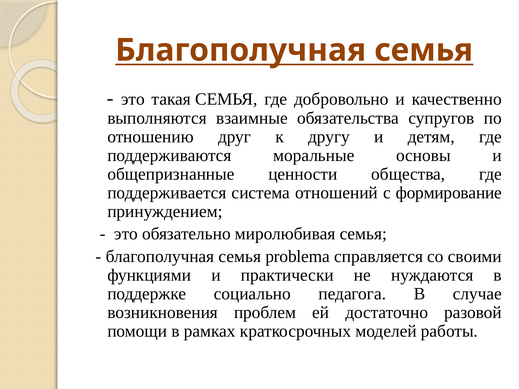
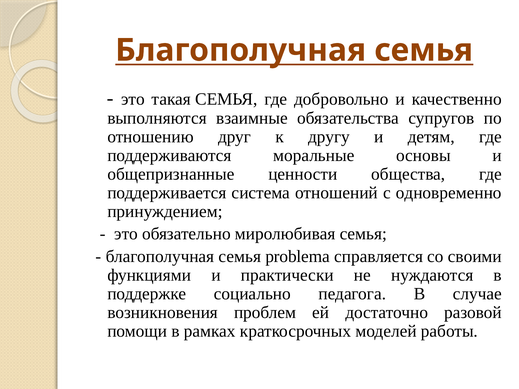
формирование: формирование -> одновременно (449, 193)
